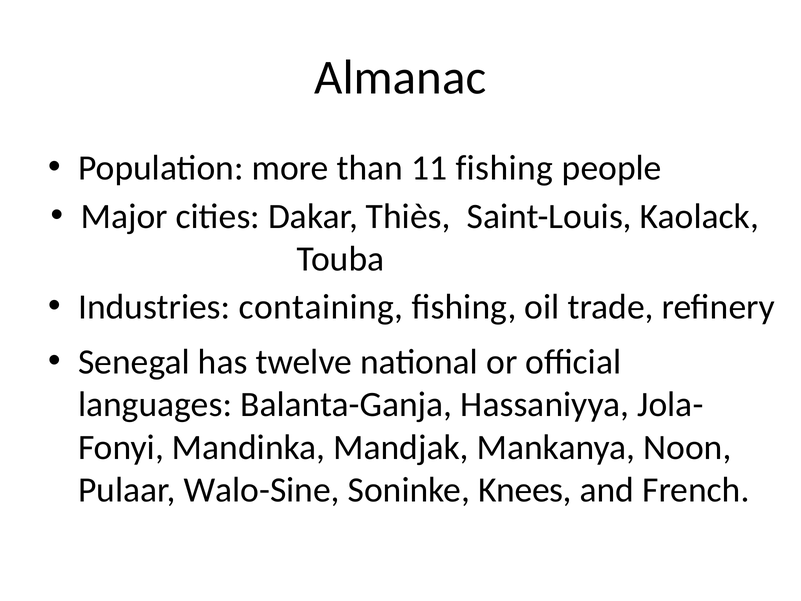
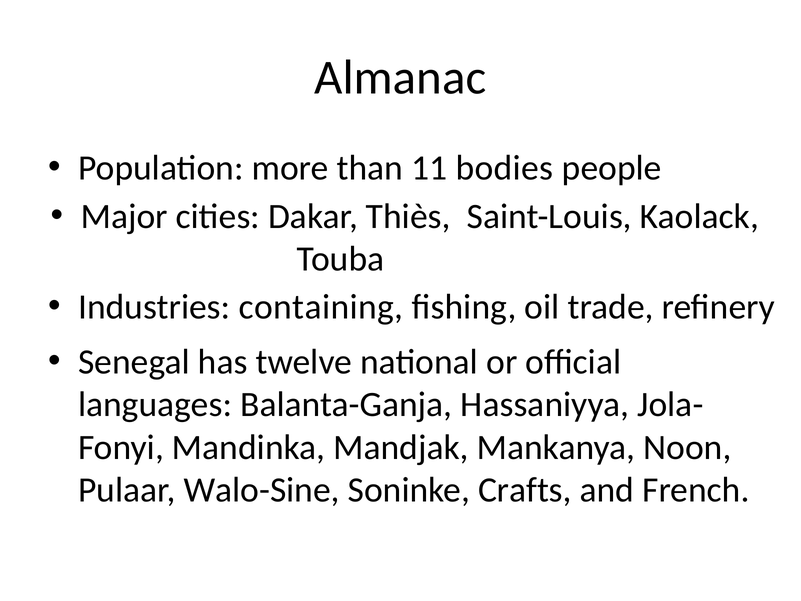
11 fishing: fishing -> bodies (504, 168)
Knees: Knees -> Crafts (525, 490)
